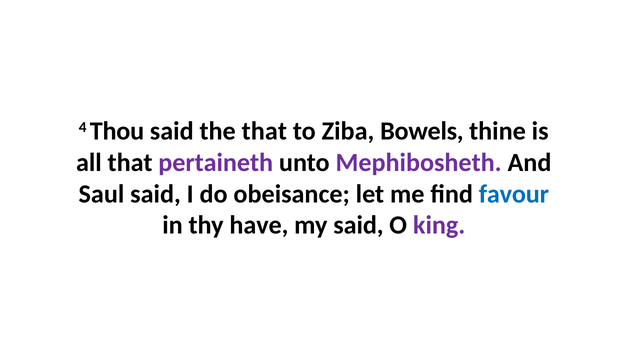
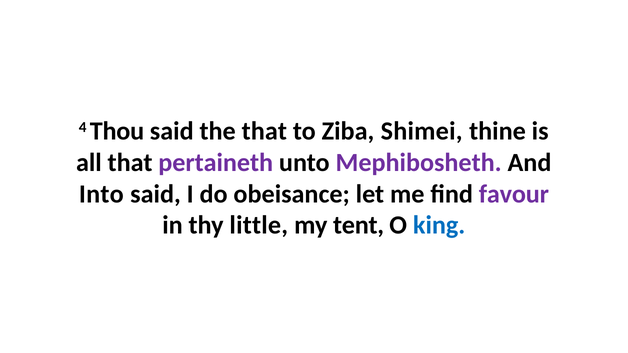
Bowels: Bowels -> Shimei (422, 131)
Saul: Saul -> Into (101, 194)
favour colour: blue -> purple (514, 194)
have: have -> little (259, 226)
my said: said -> tent (359, 226)
king colour: purple -> blue (439, 226)
